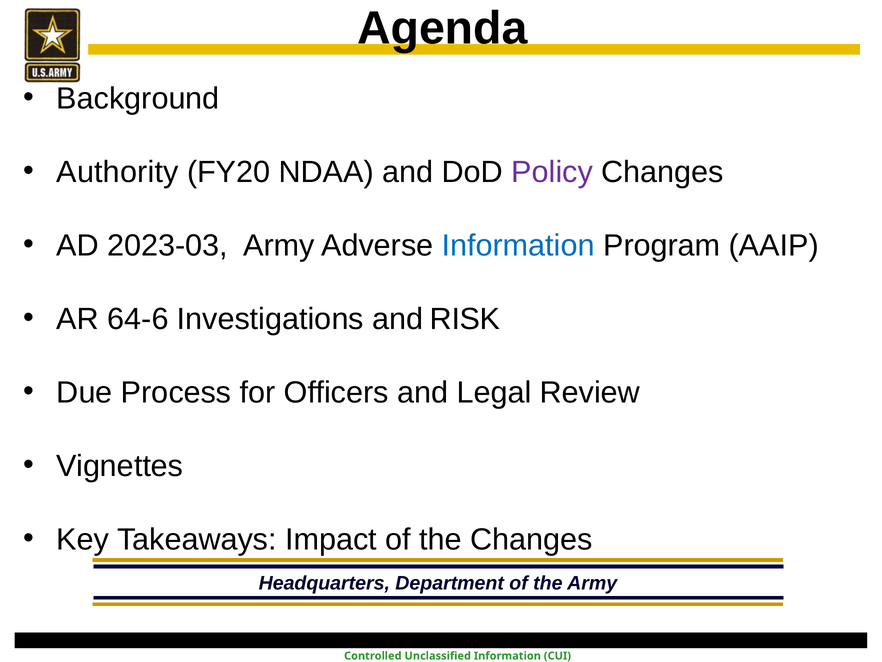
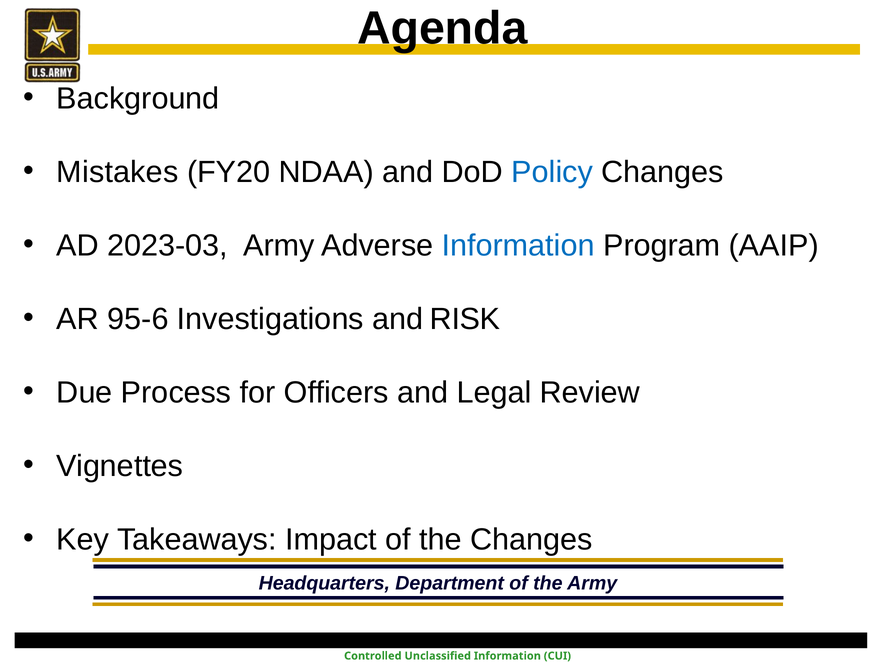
Authority: Authority -> Mistakes (117, 172)
Policy colour: purple -> blue (552, 172)
64-6: 64-6 -> 95-6 (138, 319)
